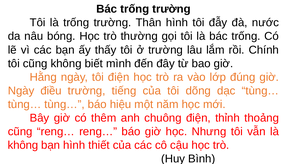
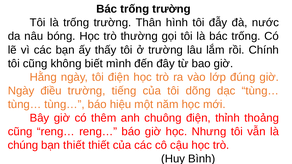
không: không -> chúng (23, 145)
bạn hình: hình -> thiết (74, 145)
